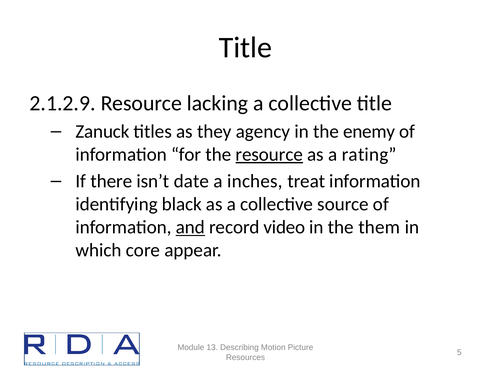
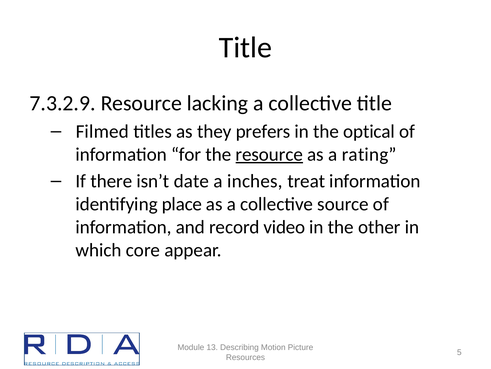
2.1.2.9: 2.1.2.9 -> 7.3.2.9 (63, 103)
Zanuck: Zanuck -> Filmed (102, 131)
agency: agency -> prefers (263, 131)
enemy: enemy -> optical (369, 131)
black: black -> place (182, 204)
and underline: present -> none (190, 227)
them: them -> other (379, 227)
